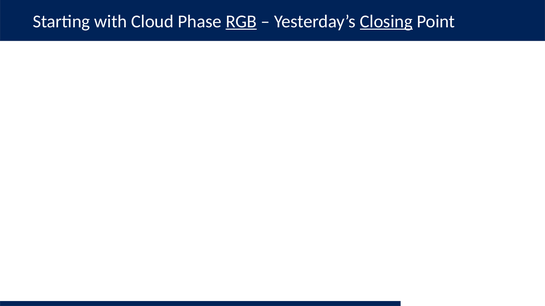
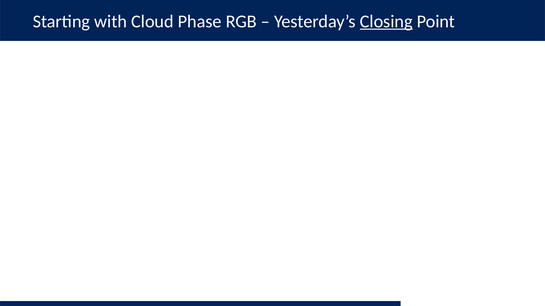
RGB underline: present -> none (241, 21)
